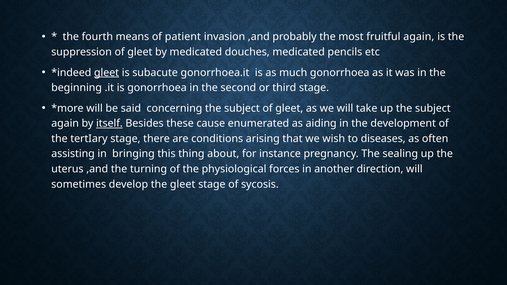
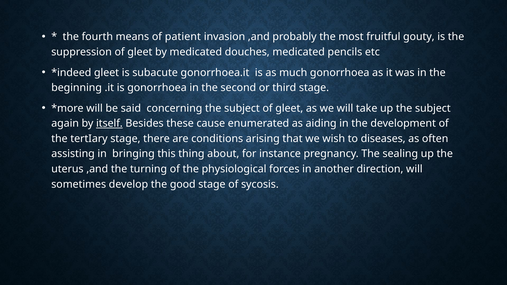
fruitful again: again -> gouty (419, 37)
gleet underline: present -> none (107, 73)
the gleet: gleet -> good (183, 184)
